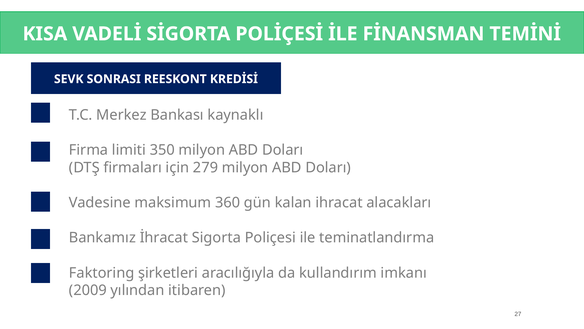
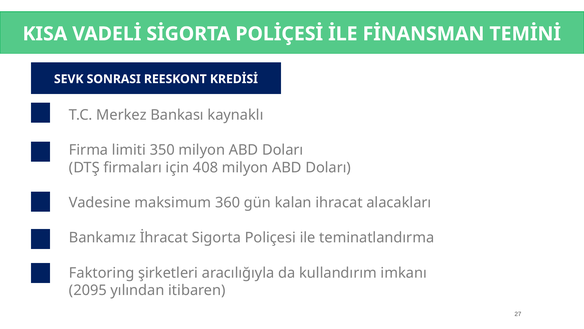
279: 279 -> 408 (206, 167)
2009: 2009 -> 2095 (88, 290)
